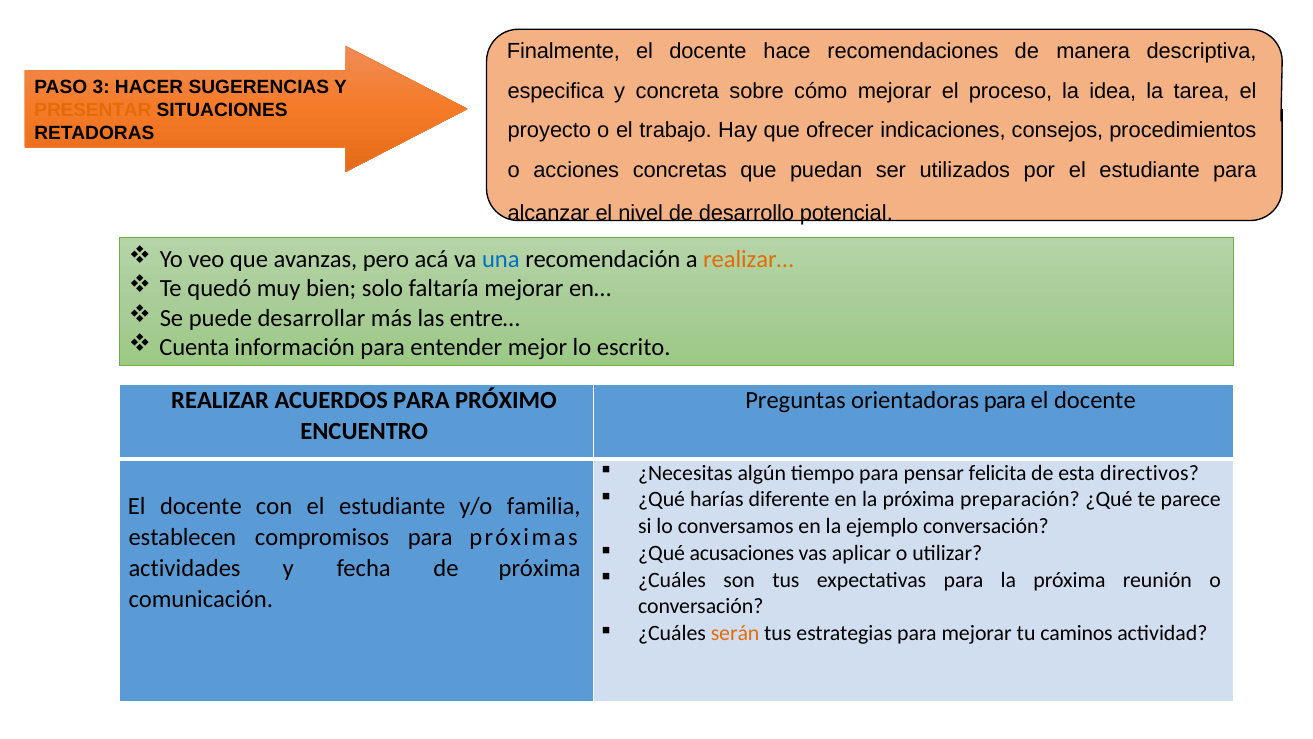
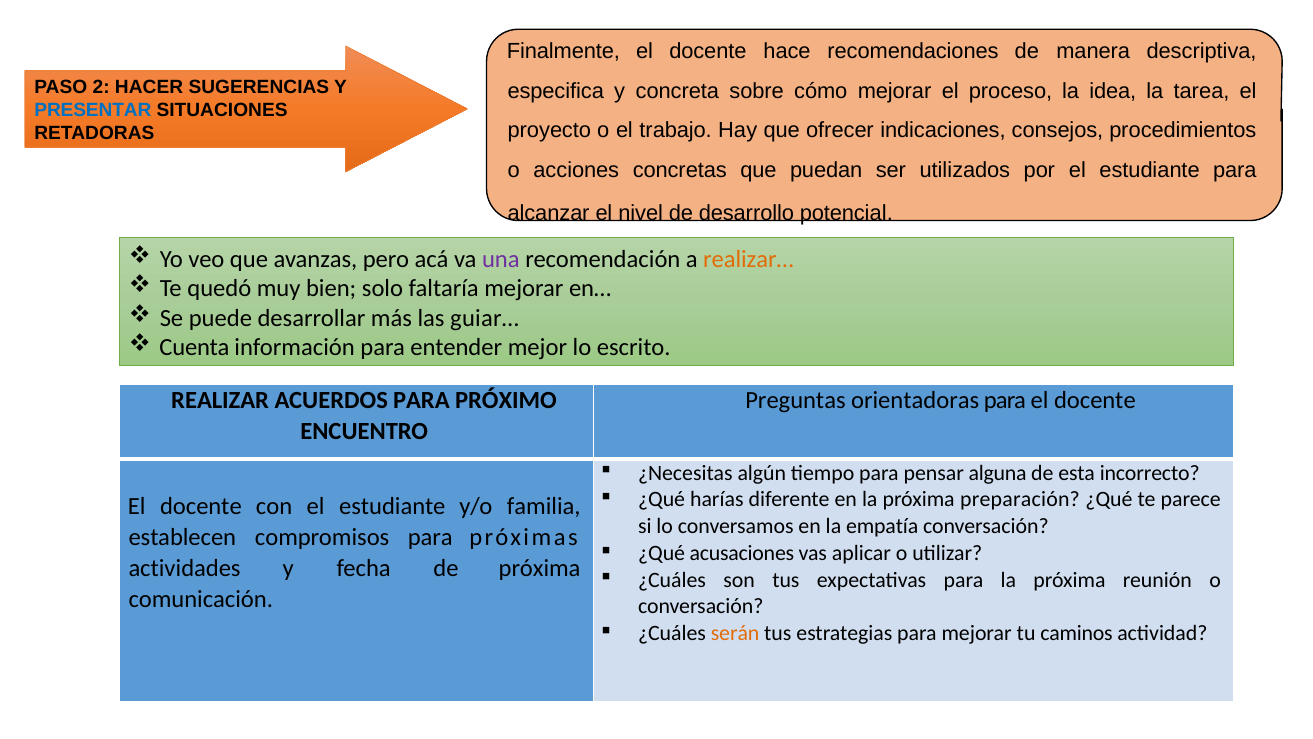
3: 3 -> 2 (101, 87)
PRESENTAR colour: orange -> blue (93, 110)
una colour: blue -> purple (501, 259)
entre…: entre… -> guiar… (485, 318)
felicita: felicita -> alguna (998, 473)
directivos: directivos -> incorrecto (1150, 473)
ejemplo: ejemplo -> empatía (882, 526)
